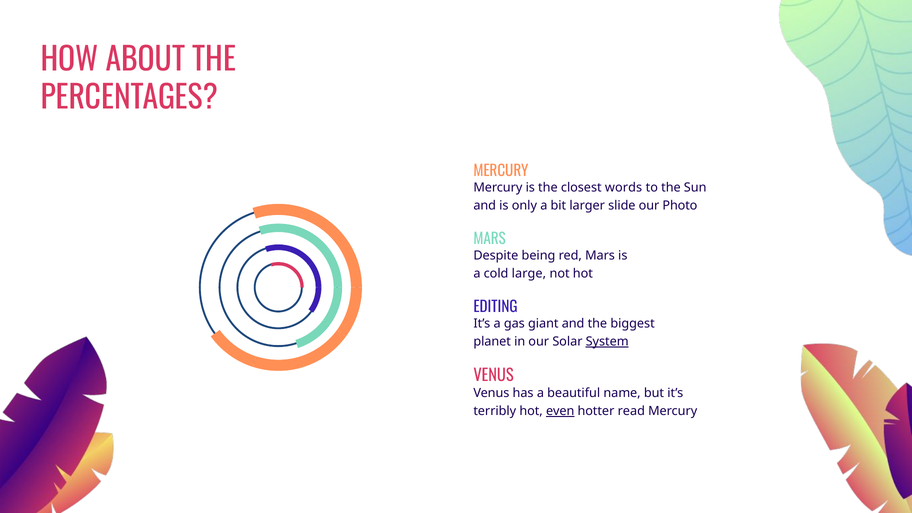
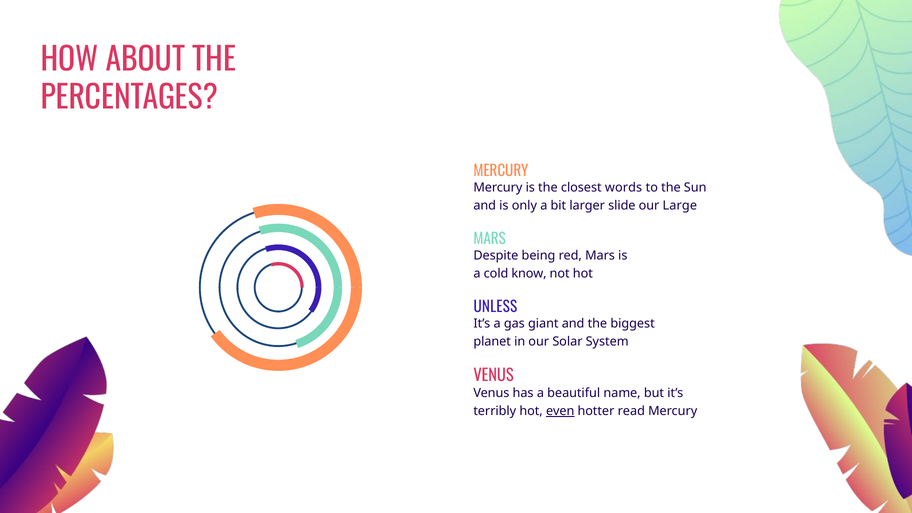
Photo: Photo -> Large (680, 206)
large: large -> know (529, 274)
EDITING: EDITING -> UNLESS (495, 307)
System underline: present -> none (607, 342)
